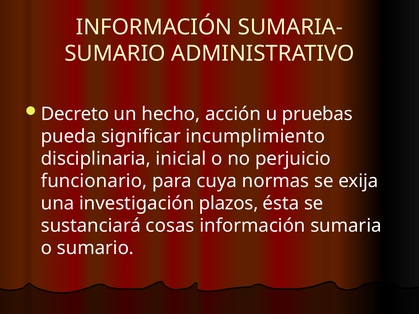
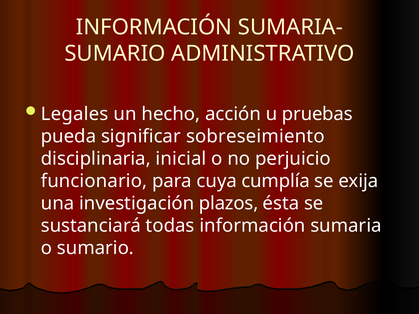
Decreto: Decreto -> Legales (75, 114)
incumplimiento: incumplimiento -> sobreseimiento (255, 136)
normas: normas -> cumplía (276, 181)
cosas: cosas -> todas (170, 226)
